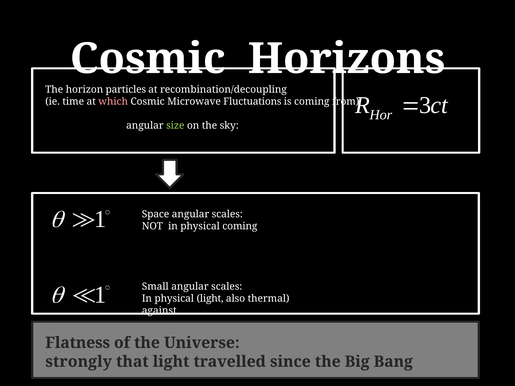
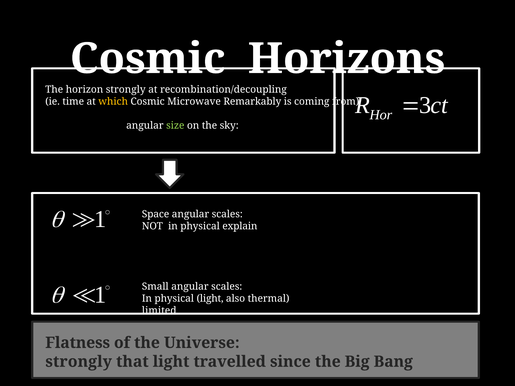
horizon particles: particles -> strongly (126, 90)
which colour: pink -> yellow (113, 102)
Fluctuations: Fluctuations -> Remarkably (252, 102)
physical coming: coming -> explain (240, 226)
against: against -> limited (159, 311)
